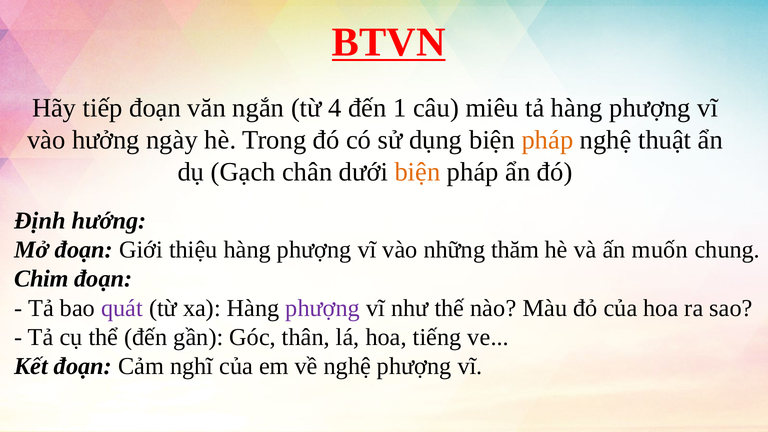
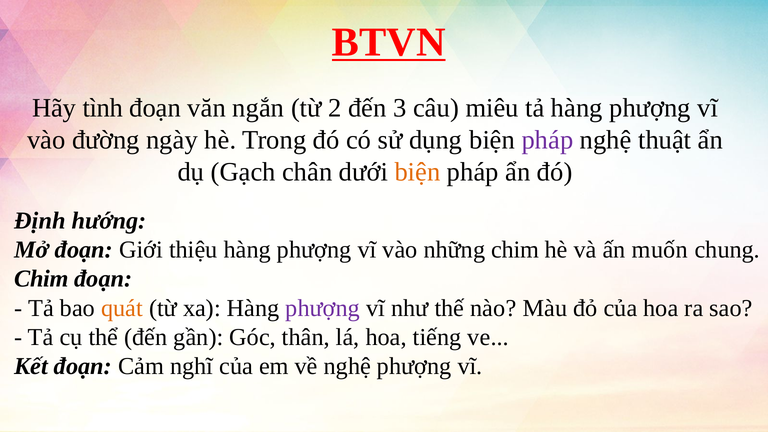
tiếp: tiếp -> tình (103, 108)
4: 4 -> 2 (335, 108)
1: 1 -> 3 (400, 108)
hưởng: hưởng -> đường (106, 140)
pháp colour: orange -> purple (547, 140)
những thăm: thăm -> chim (515, 250)
quát colour: purple -> orange (122, 308)
